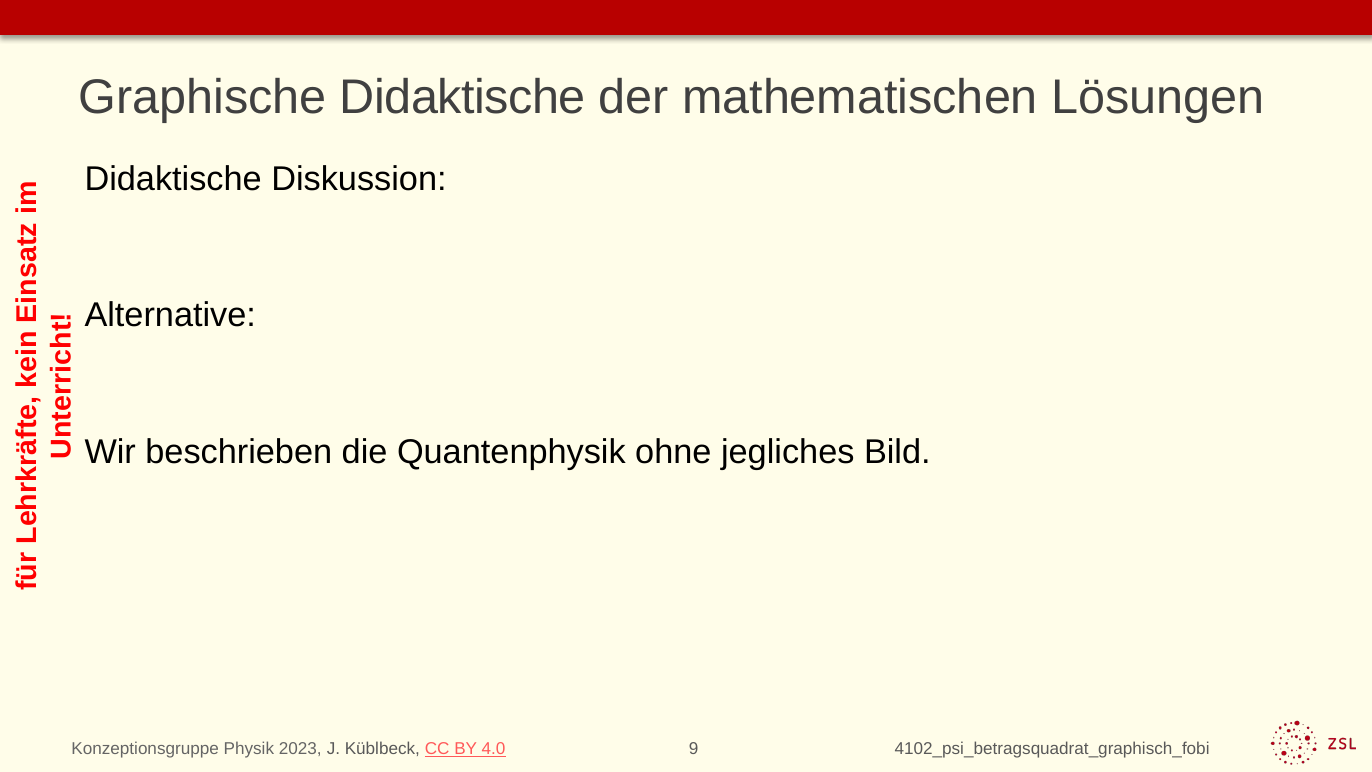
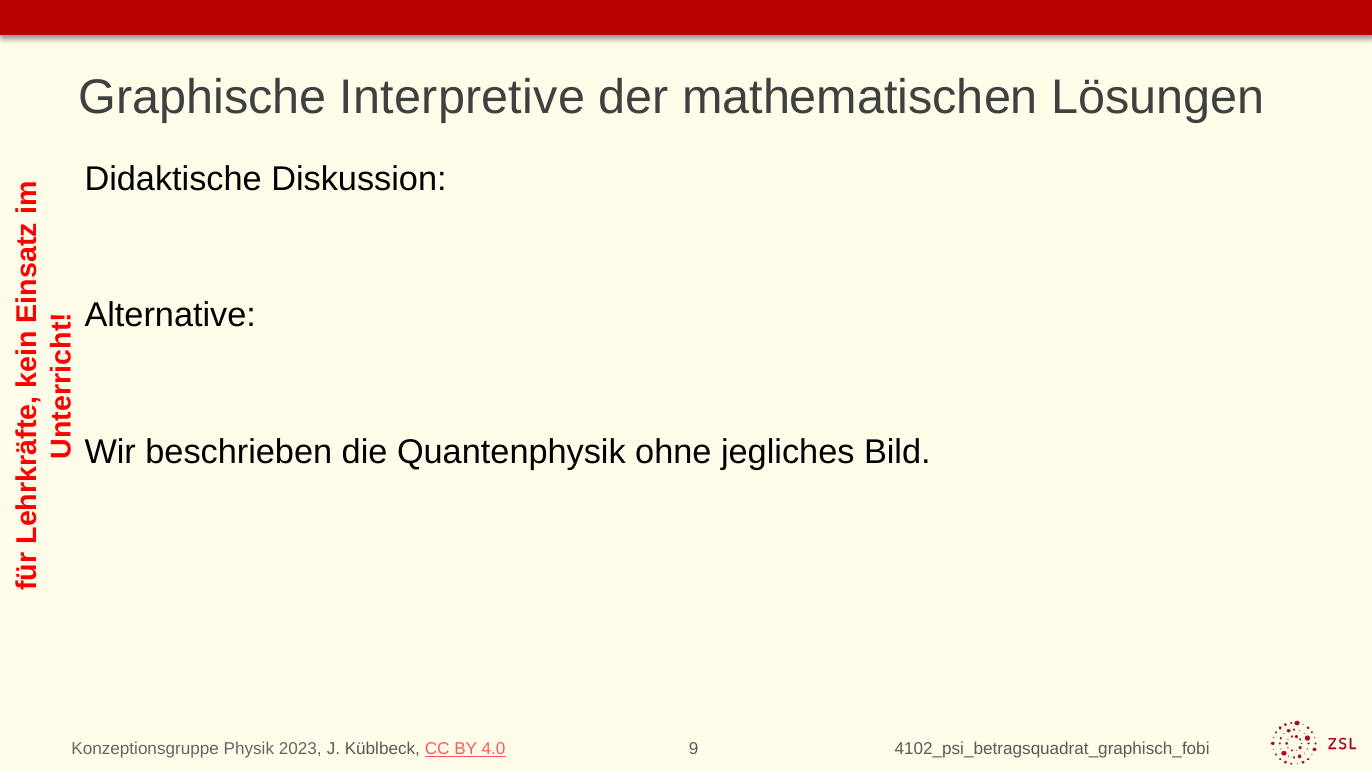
Graphische Didaktische: Didaktische -> Interpretive (463, 98)
